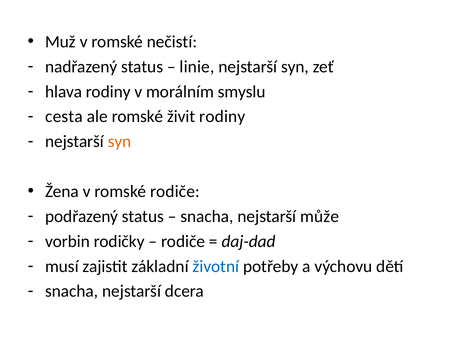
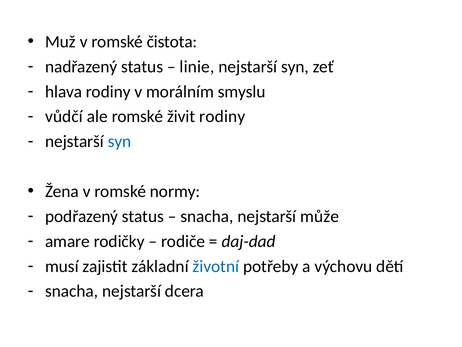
nečistí: nečistí -> čistota (172, 42)
cesta: cesta -> vůdčí (64, 116)
syn colour: orange -> blue (120, 141)
romské rodiče: rodiče -> normy (175, 191)
vorbin: vorbin -> amare (67, 241)
